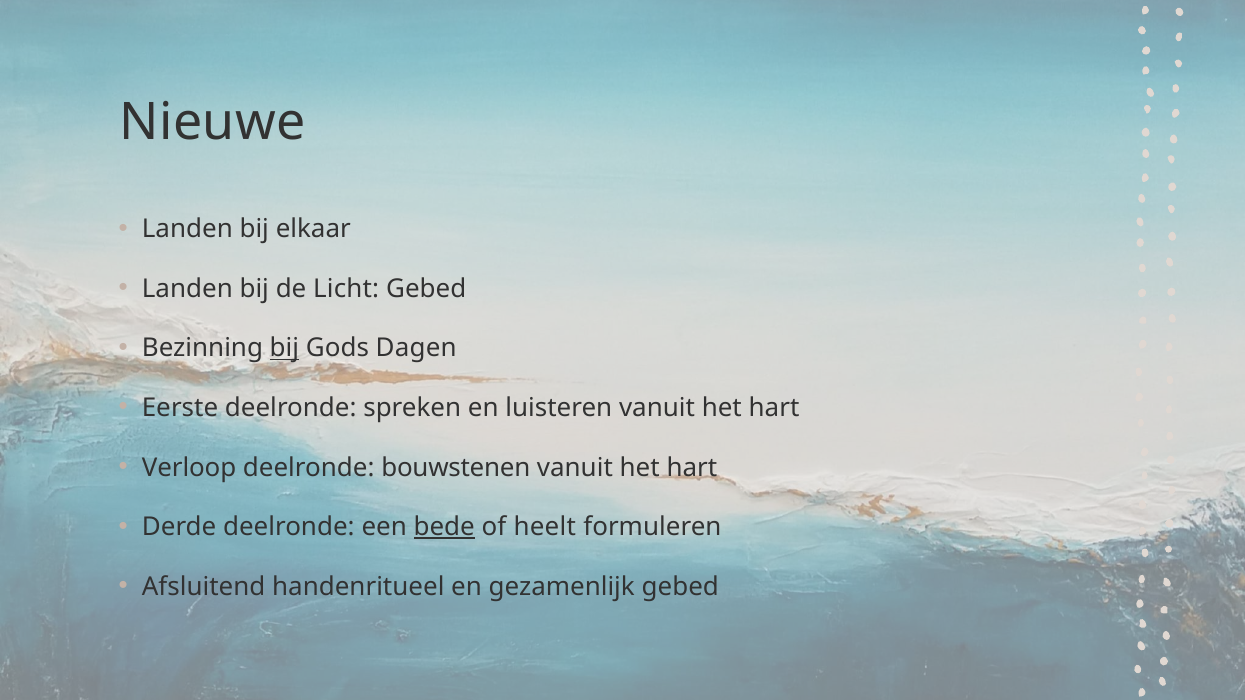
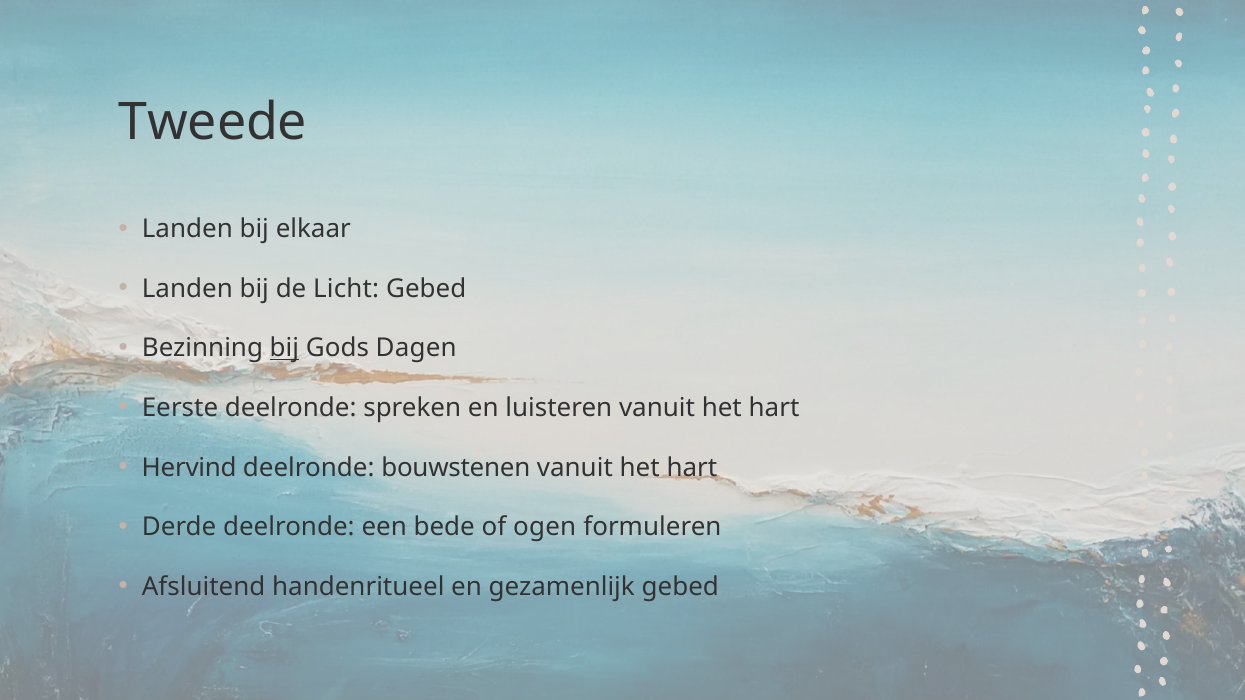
Nieuwe: Nieuwe -> Tweede (213, 123)
Verloop: Verloop -> Hervind (189, 468)
bede underline: present -> none (444, 527)
heelt: heelt -> ogen (545, 527)
